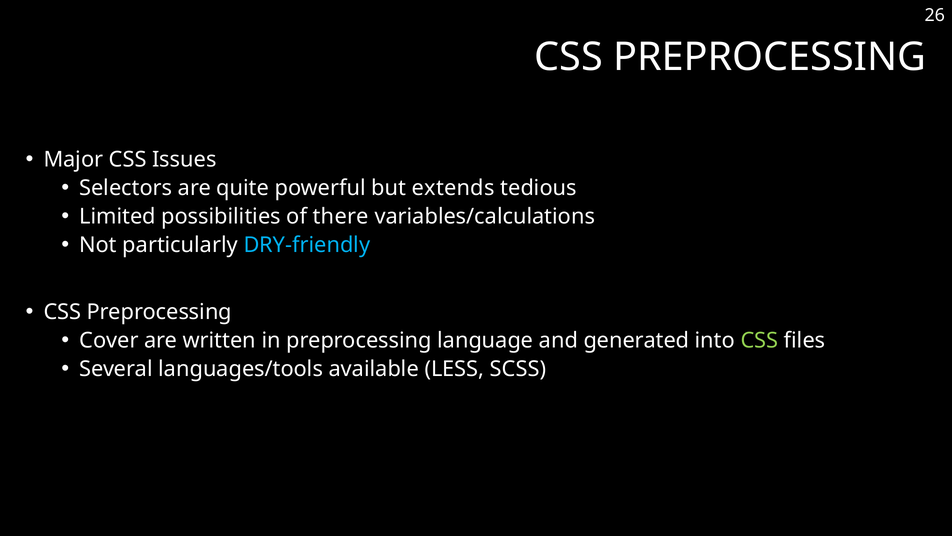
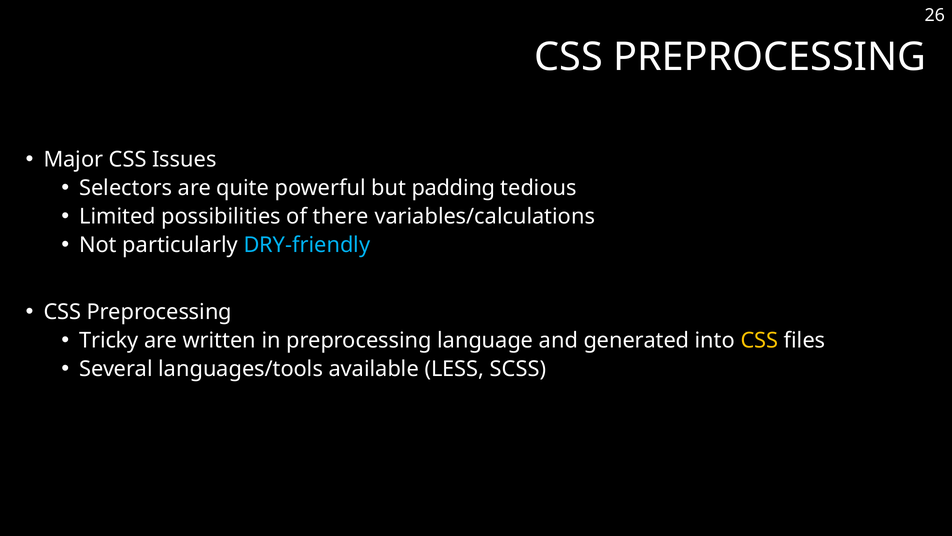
extends: extends -> padding (453, 188)
Cover: Cover -> Tricky (109, 340)
CSS colour: light green -> yellow (760, 340)
